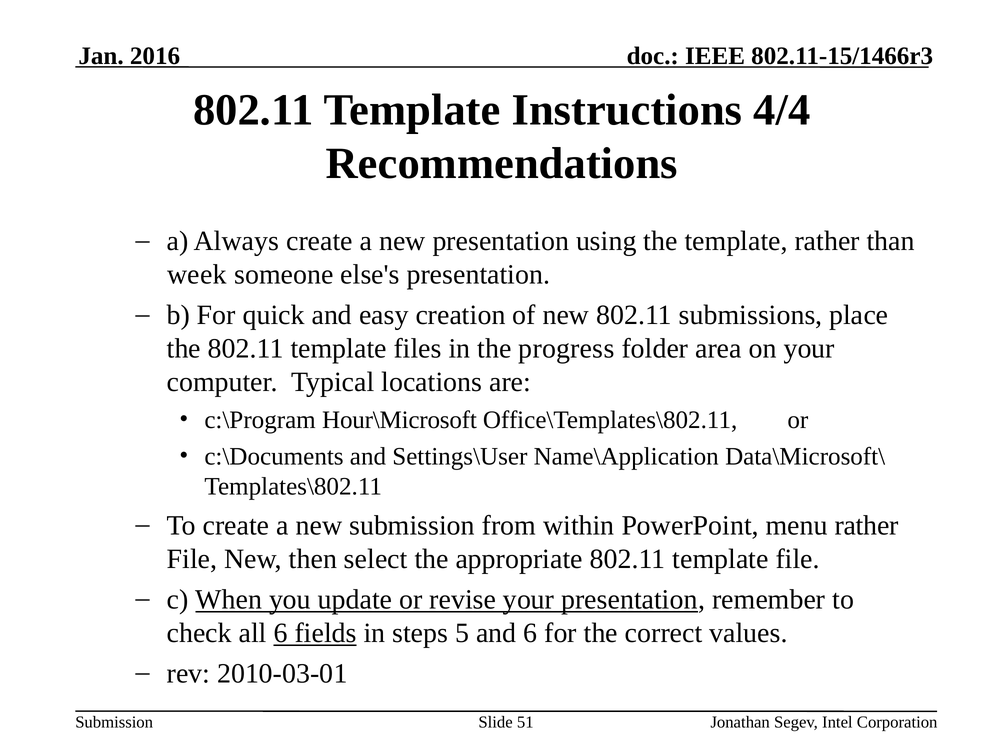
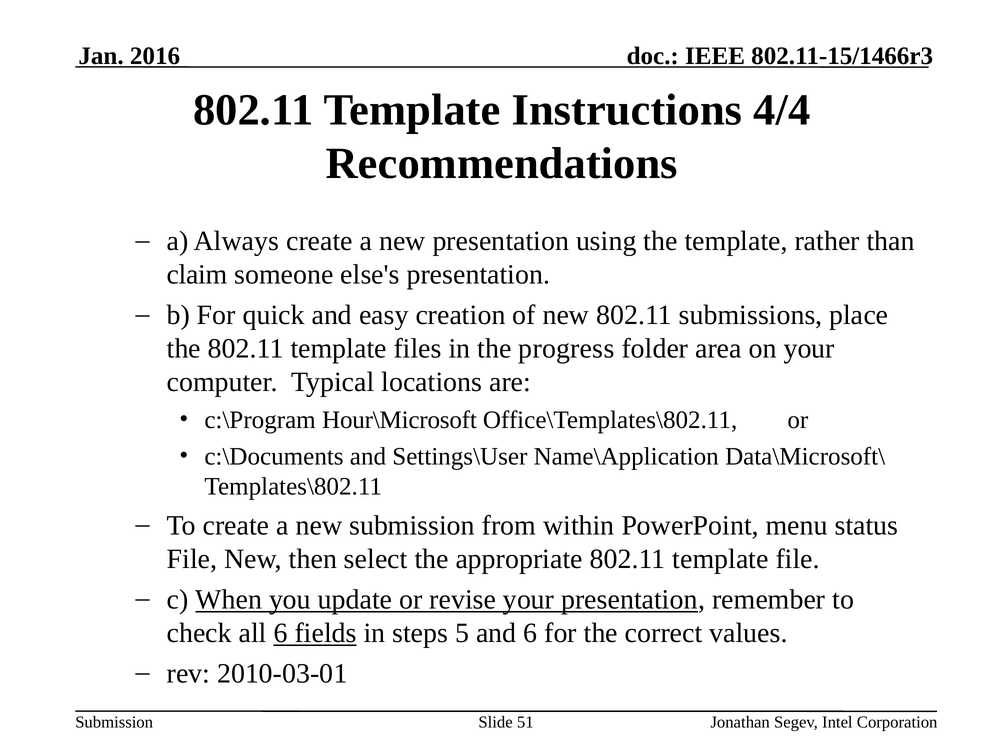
week: week -> claim (197, 275)
menu rather: rather -> status (867, 526)
